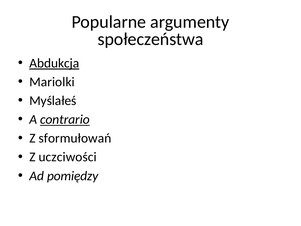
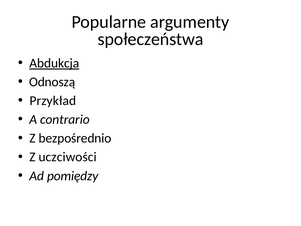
Mariolki: Mariolki -> Odnoszą (52, 82)
Myślałeś: Myślałeś -> Przykład (53, 101)
contrario underline: present -> none (65, 119)
sformułowań: sformułowań -> bezpośrednio (75, 138)
